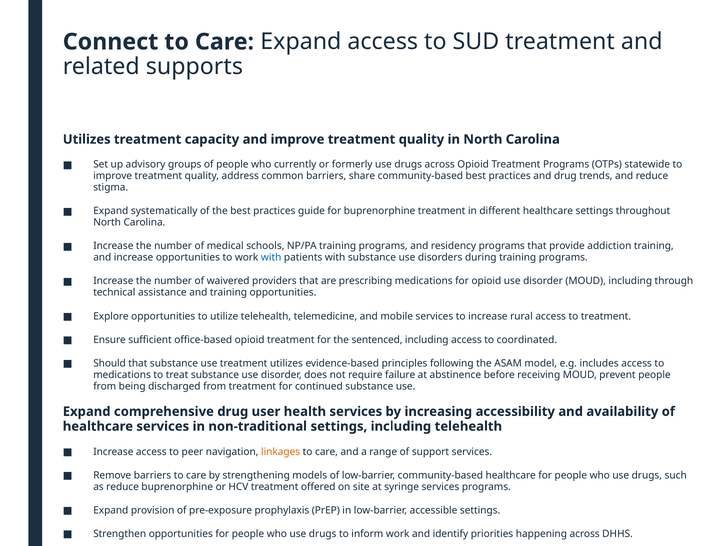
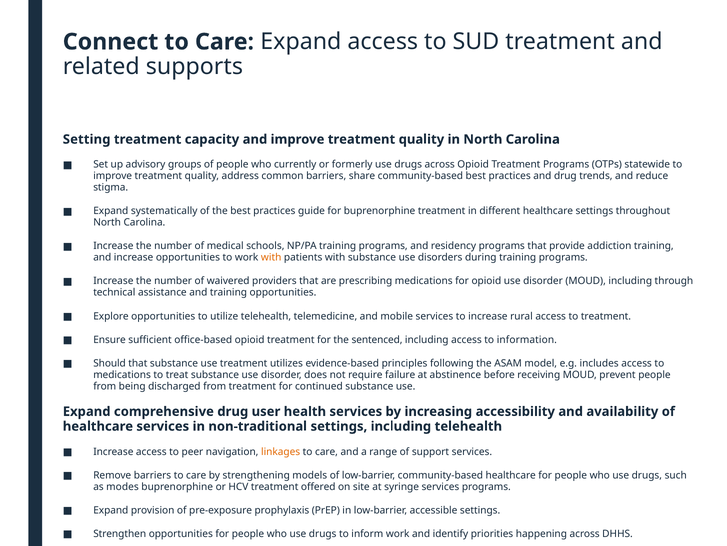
Utilizes: Utilizes -> Setting (87, 139)
with colour: blue -> orange (271, 257)
coordinated: coordinated -> information (527, 339)
as reduce: reduce -> modes (122, 486)
